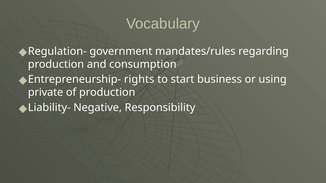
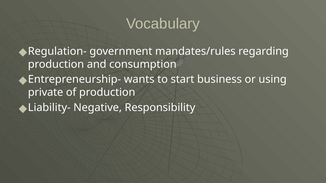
rights: rights -> wants (139, 80)
